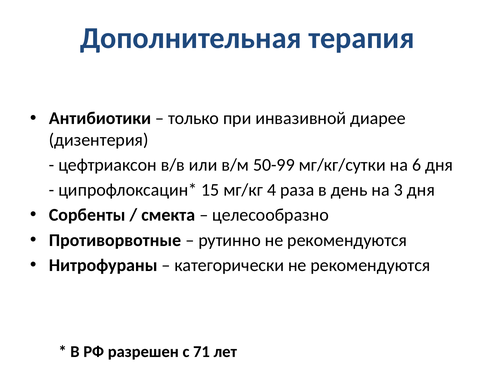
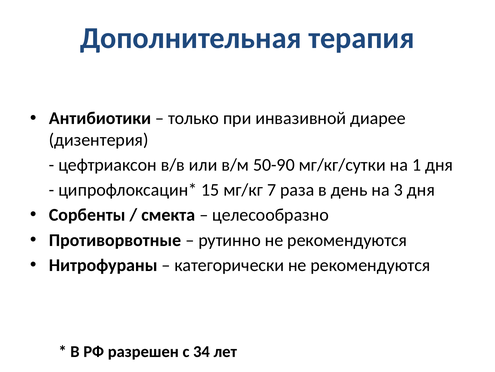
50-99: 50-99 -> 50-90 (274, 165)
6: 6 -> 1 (417, 165)
4: 4 -> 7 (272, 190)
71: 71 -> 34 (201, 351)
